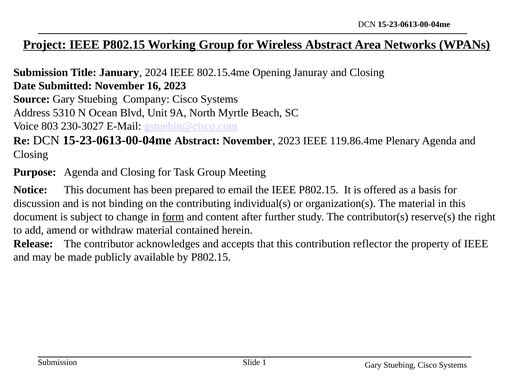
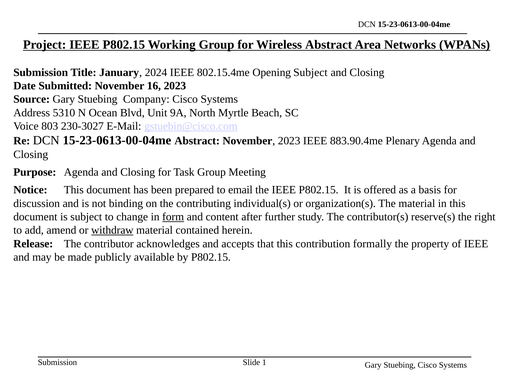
Opening Januray: Januray -> Subject (310, 72)
119.86.4me: 119.86.4me -> 883.90.4me (356, 141)
withdraw underline: none -> present (112, 231)
reflector: reflector -> formally (372, 244)
